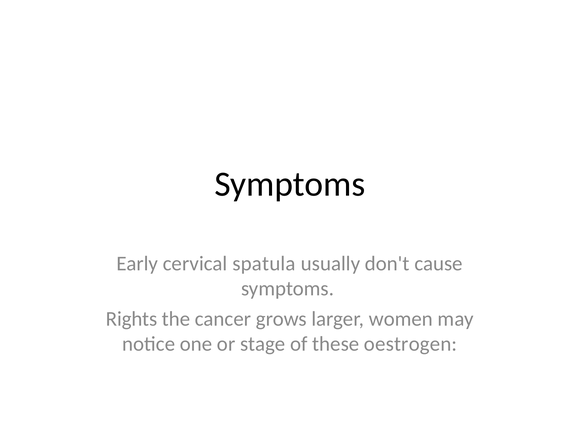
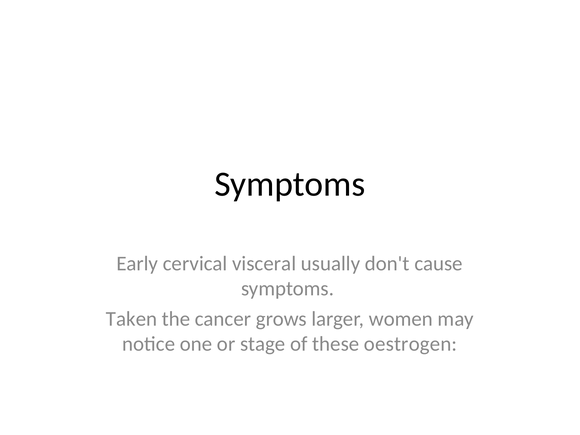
spatula: spatula -> visceral (264, 263)
Rights: Rights -> Taken (132, 319)
